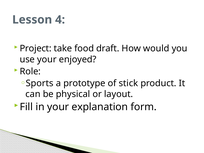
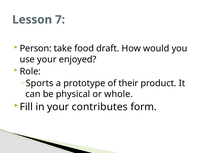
4: 4 -> 7 (60, 20)
Project: Project -> Person (36, 48)
stick: stick -> their (128, 83)
layout: layout -> whole (119, 94)
explanation: explanation -> contributes (100, 107)
